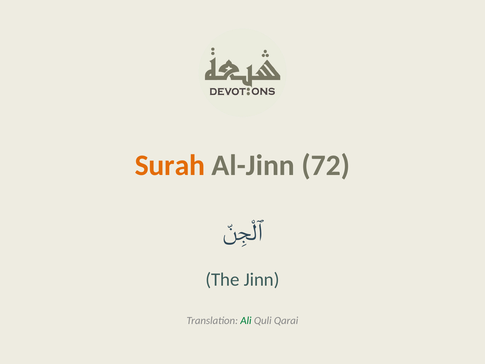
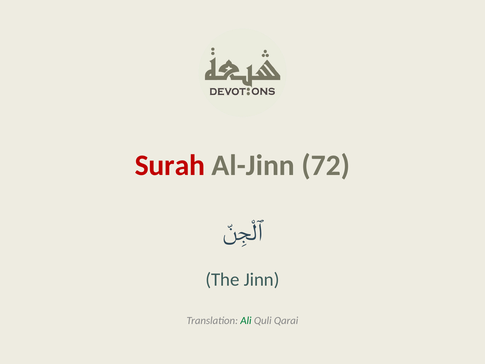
Surah colour: orange -> red (170, 165)
